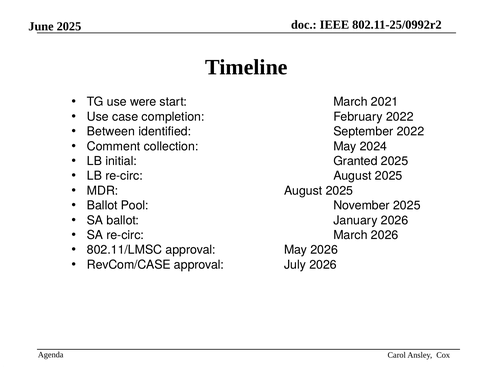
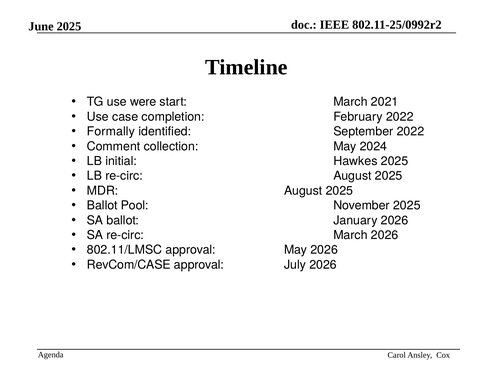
Between: Between -> Formally (111, 131)
Granted: Granted -> Hawkes (355, 161)
